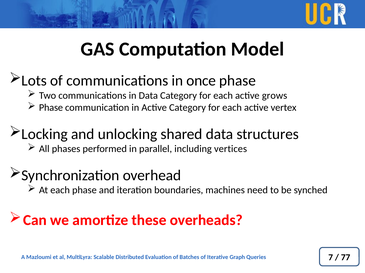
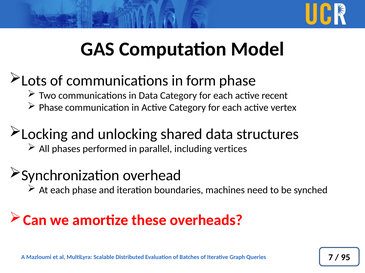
once: once -> form (201, 81)
grows: grows -> recent (275, 96)
77: 77 -> 95 (346, 258)
